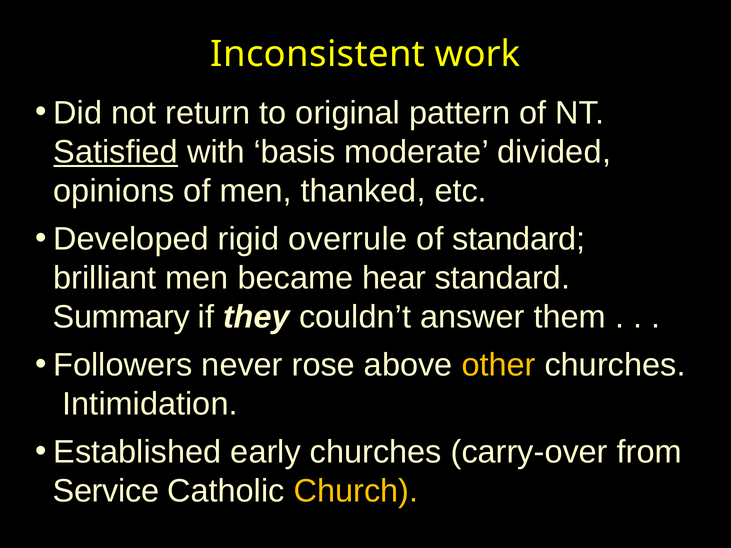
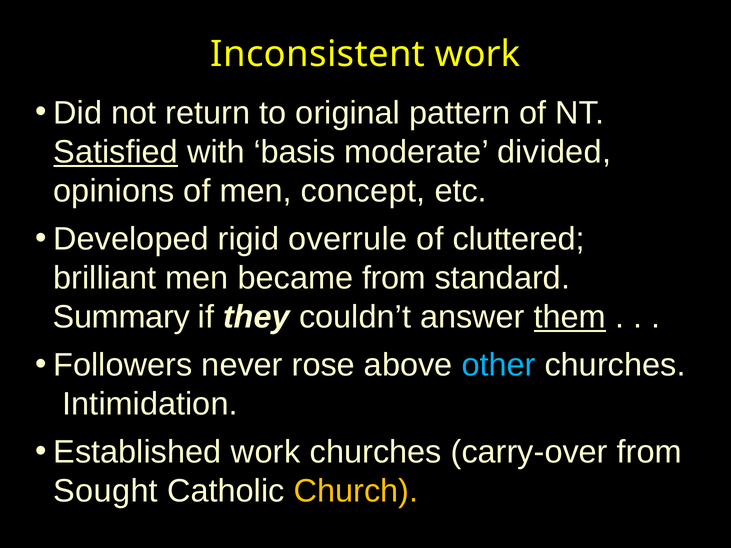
thanked: thanked -> concept (363, 191)
of standard: standard -> cluttered (519, 239)
became hear: hear -> from (394, 278)
them underline: none -> present (570, 317)
other colour: yellow -> light blue (499, 365)
Established early: early -> work (266, 452)
Service: Service -> Sought (106, 491)
